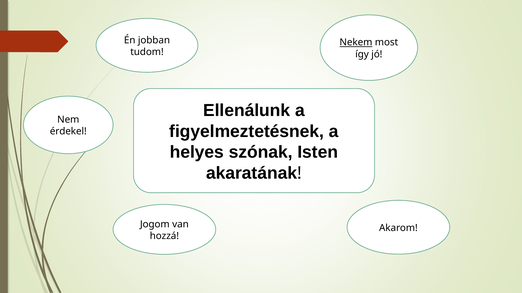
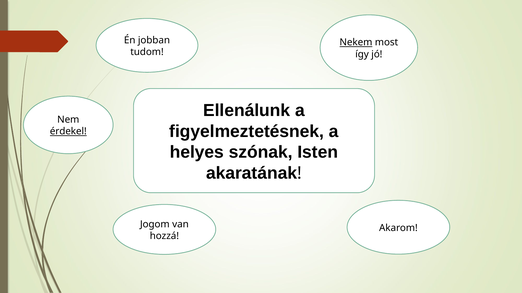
érdekel underline: none -> present (68, 132)
